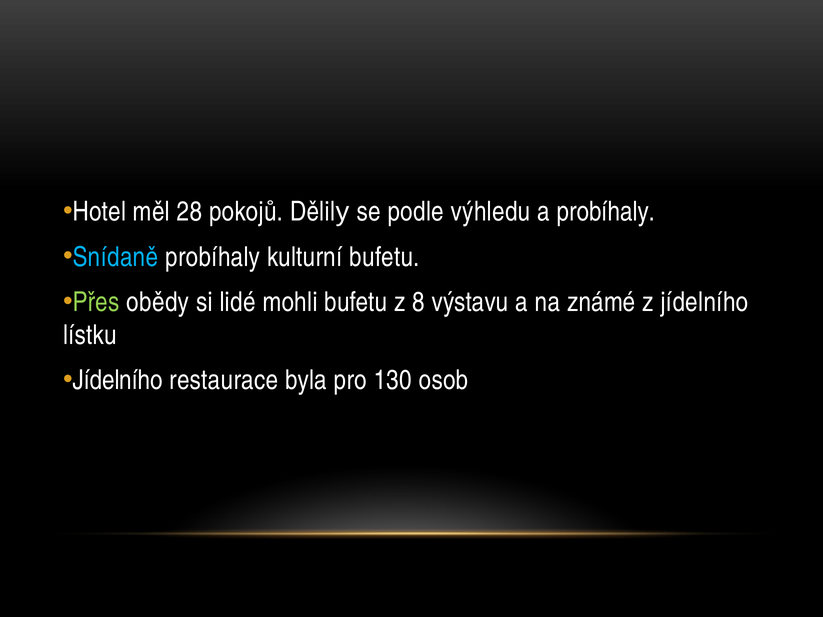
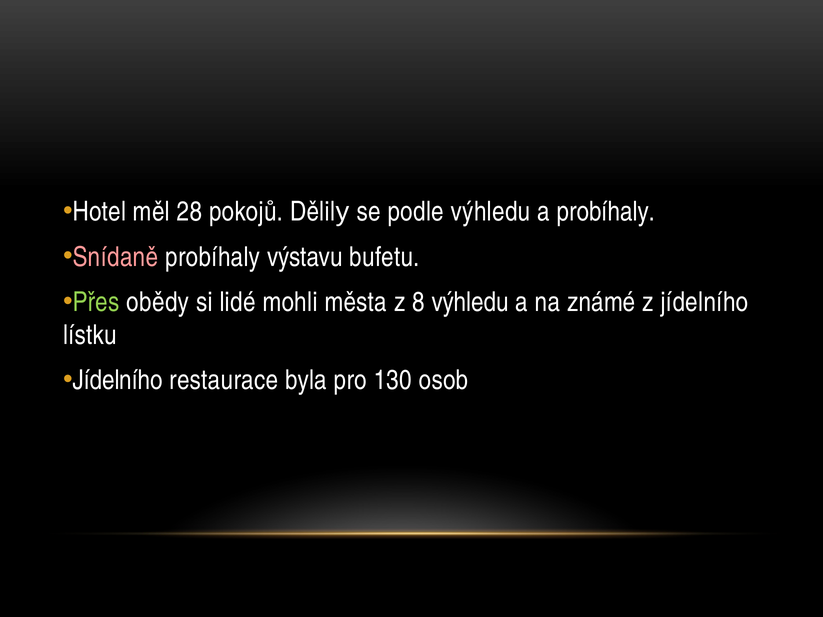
Snídaně colour: light blue -> pink (115, 257)
kulturní: kulturní -> výstavu (305, 257)
mohli bufetu: bufetu -> města (356, 302)
8 výstavu: výstavu -> výhledu (470, 302)
